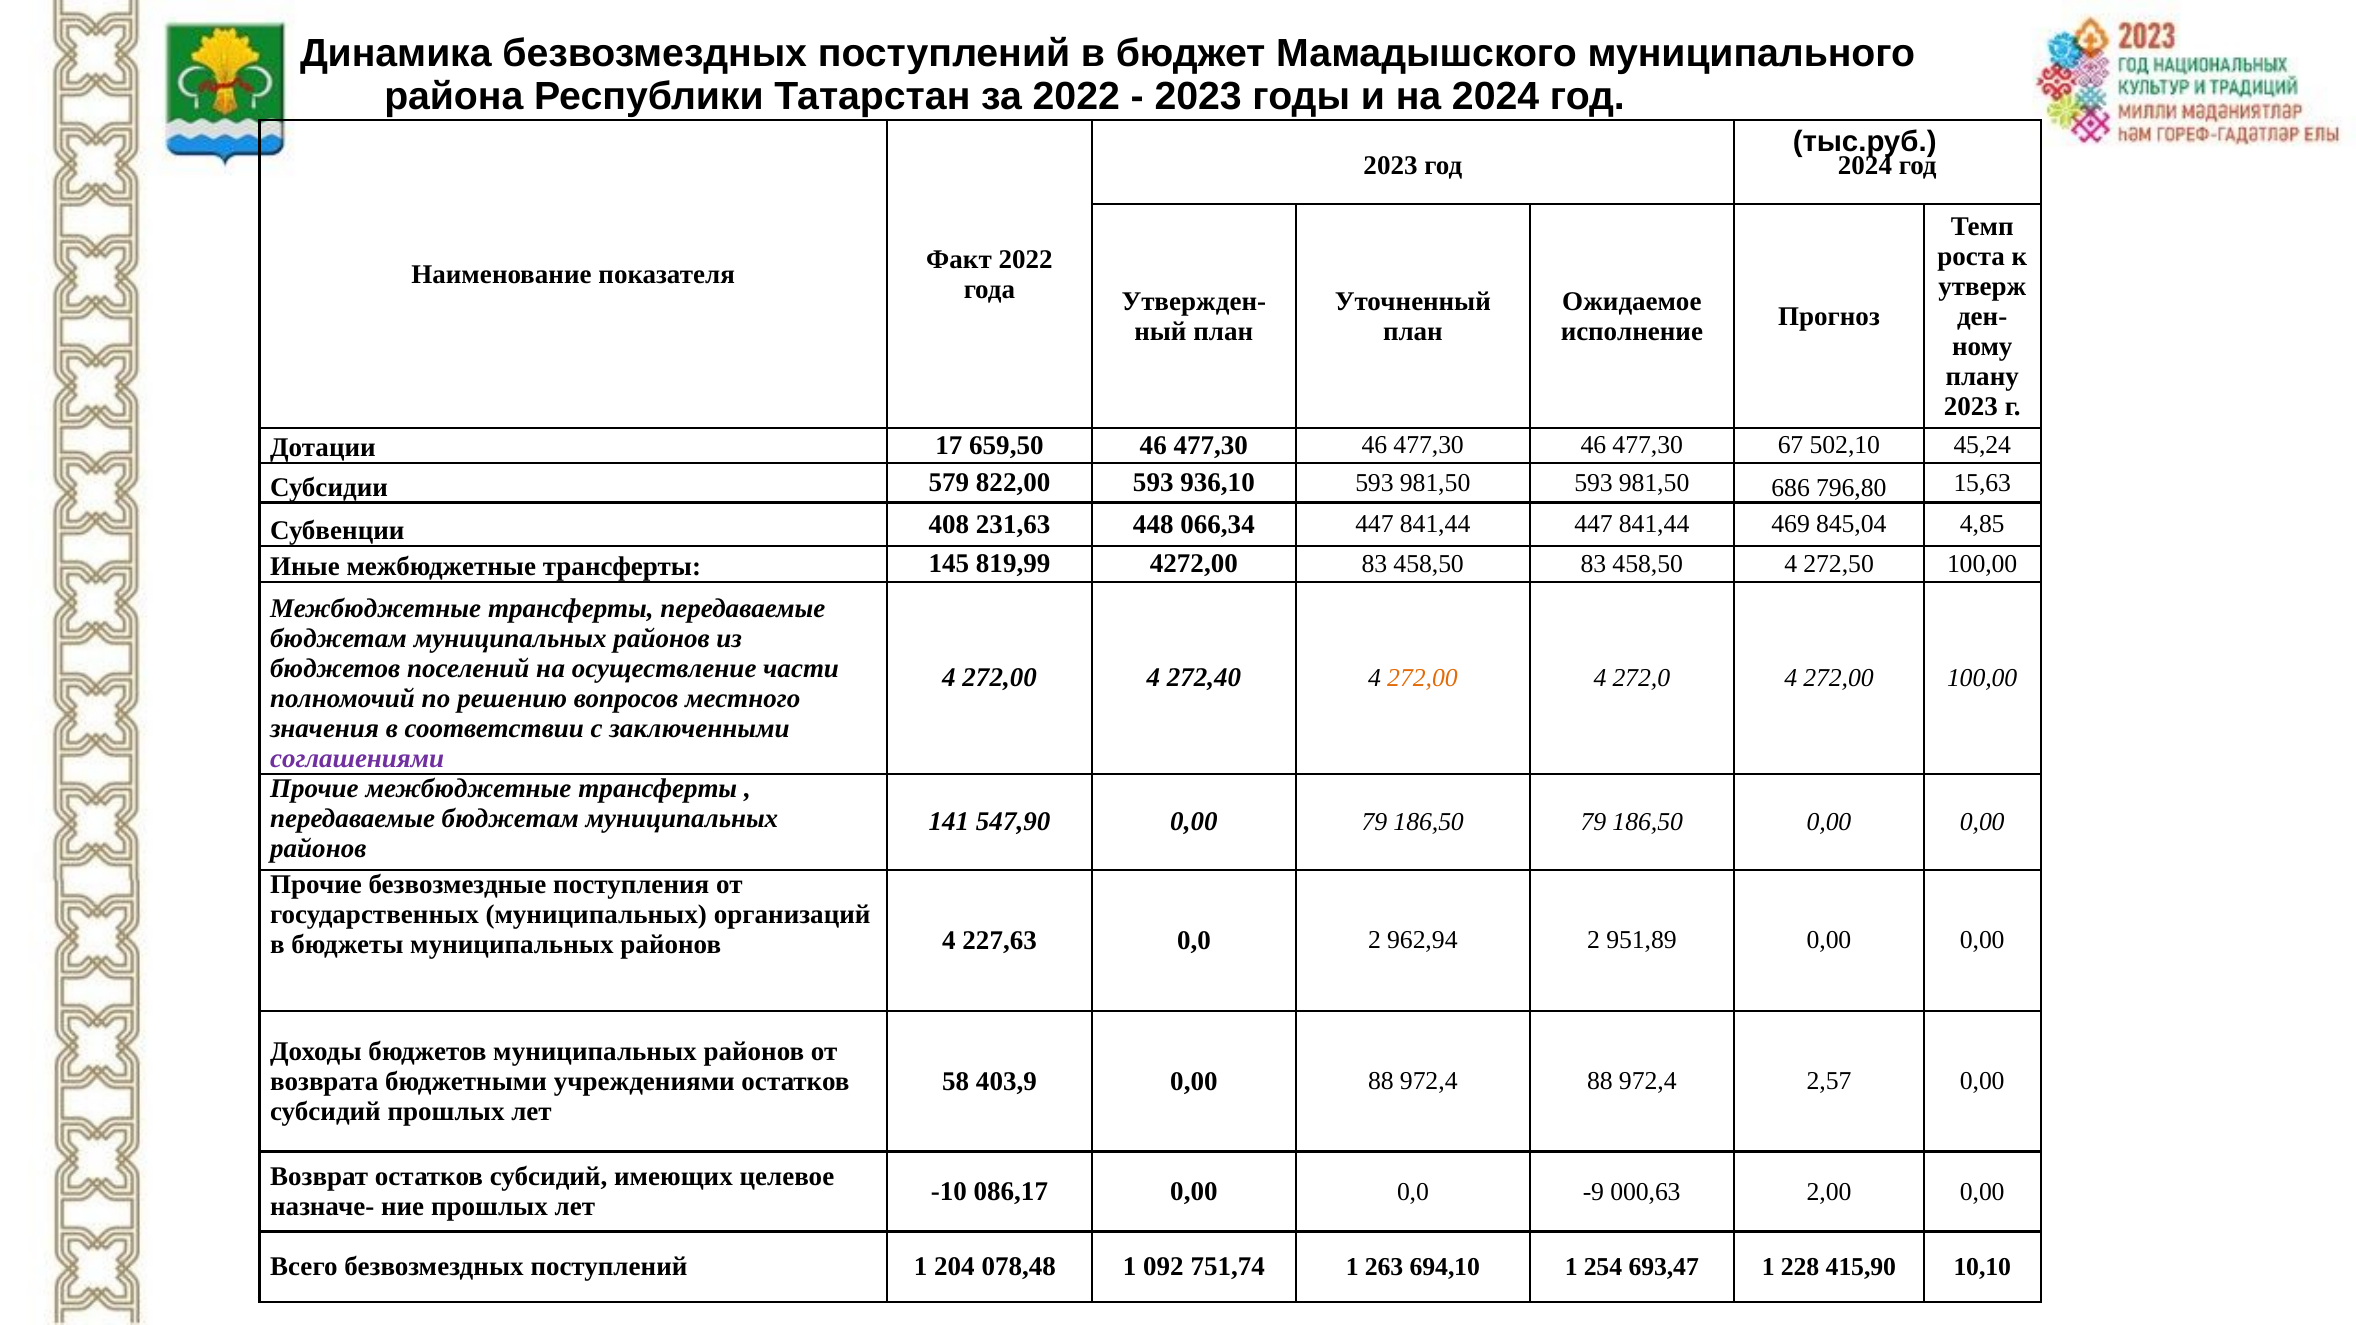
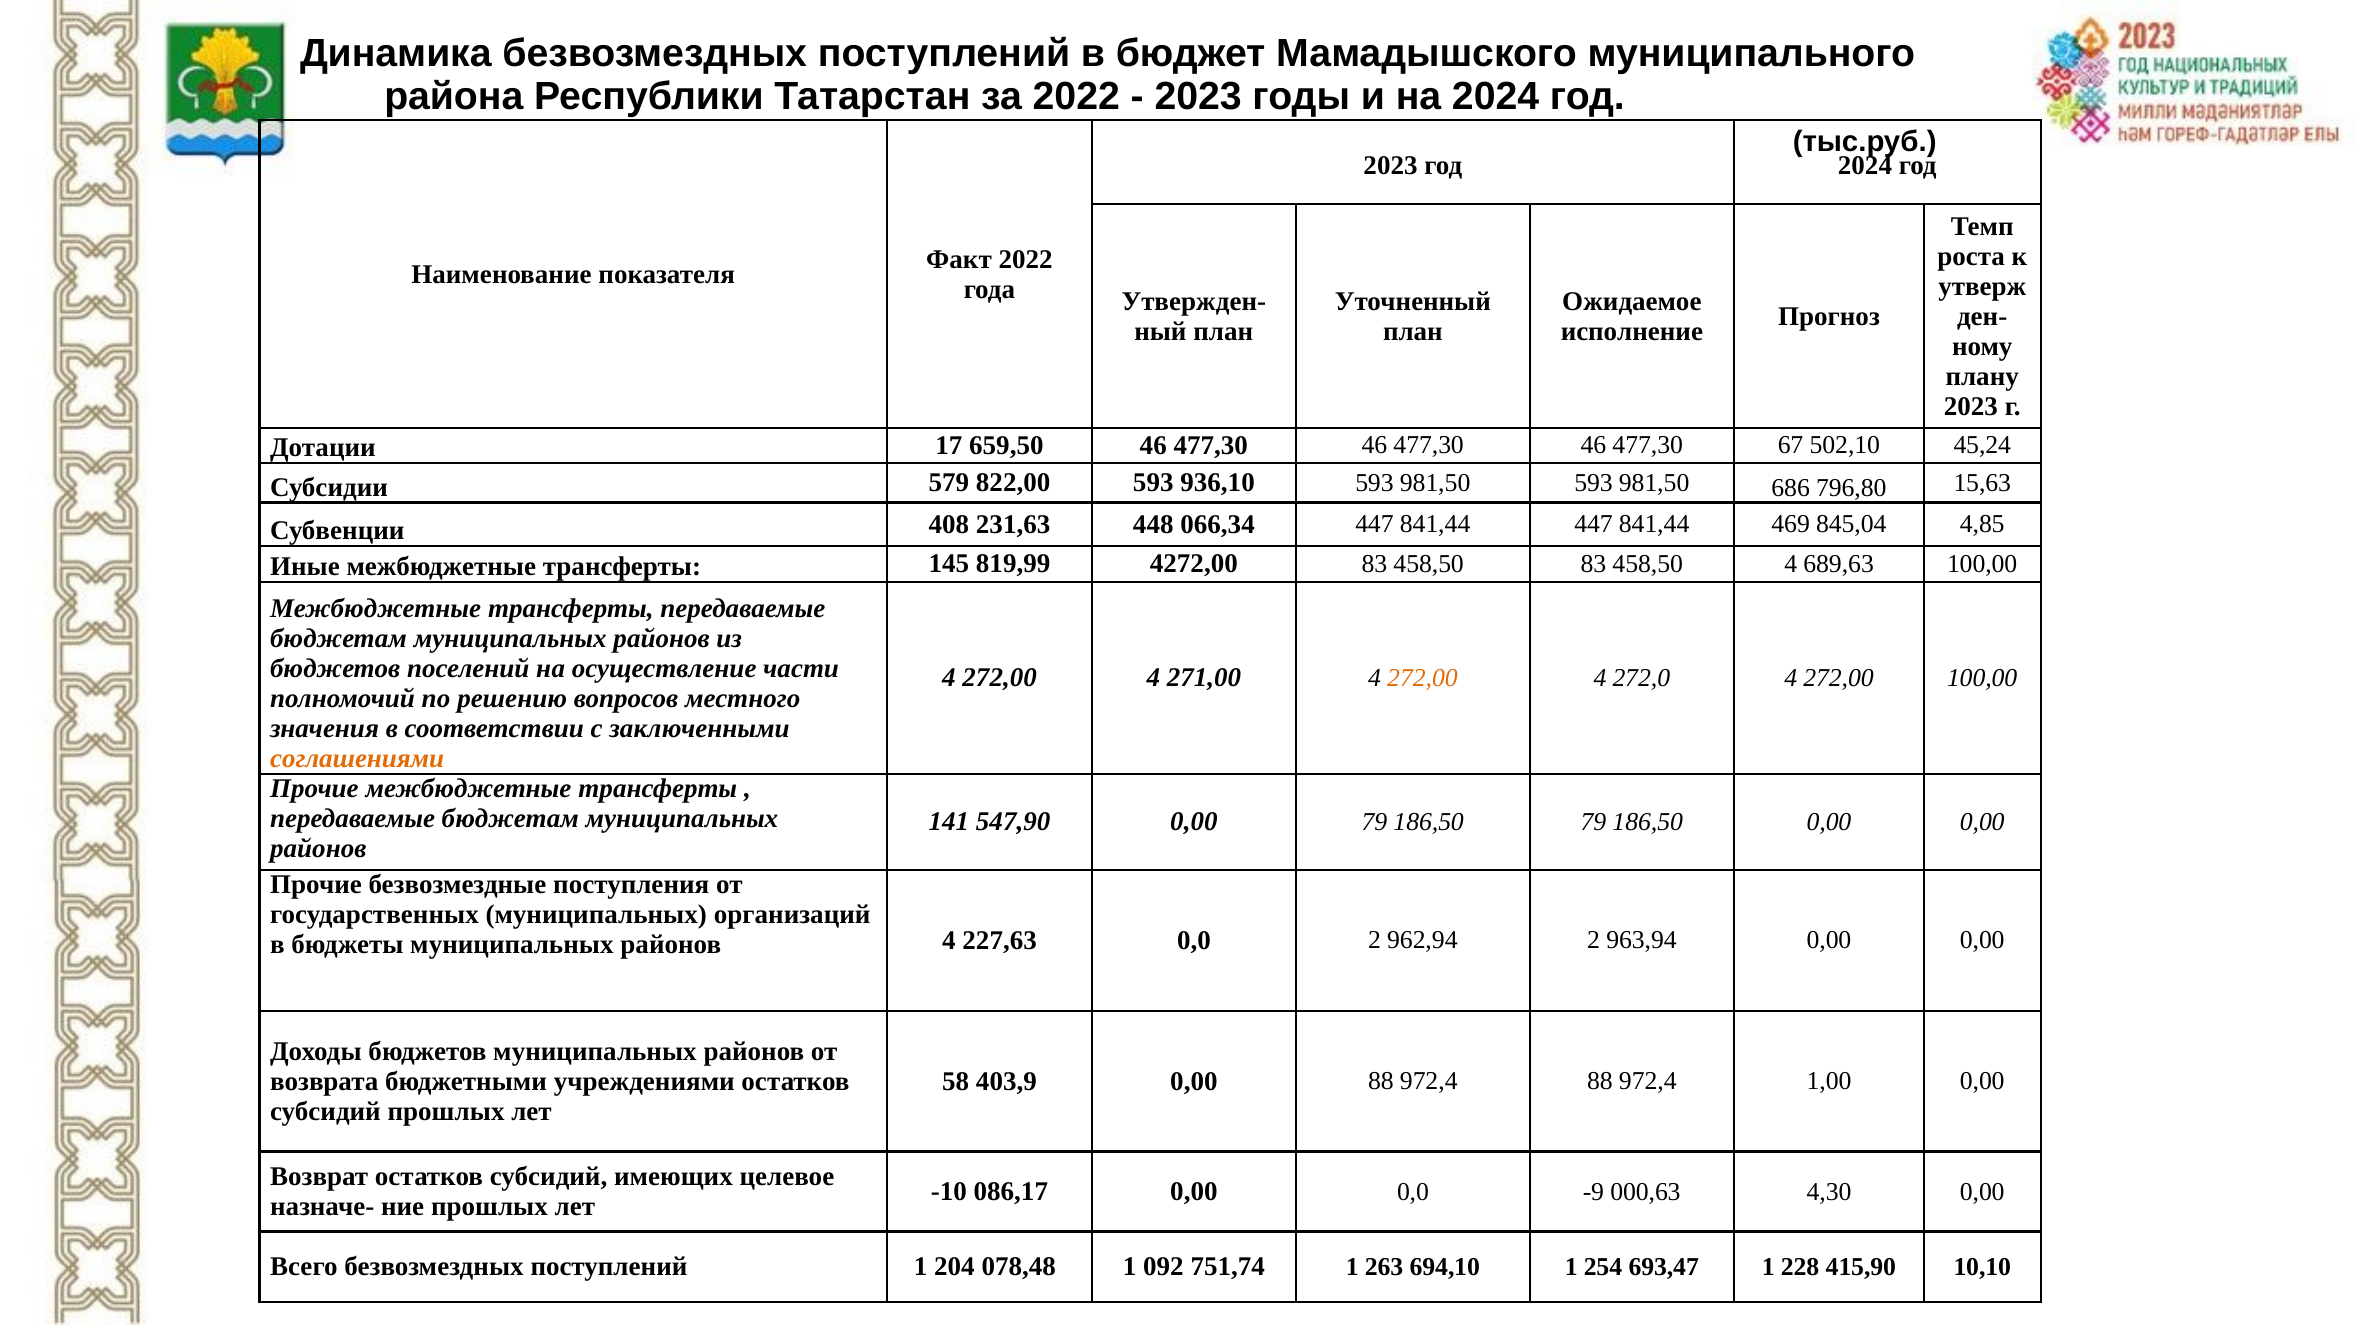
272,50: 272,50 -> 689,63 (1839, 564)
272,40: 272,40 -> 271,00 (1204, 678)
соглашениями colour: purple -> orange (357, 759)
951,89: 951,89 -> 963,94 (1642, 941)
2,57: 2,57 -> 1,00 (1829, 1082)
2,00: 2,00 -> 4,30 (1829, 1192)
